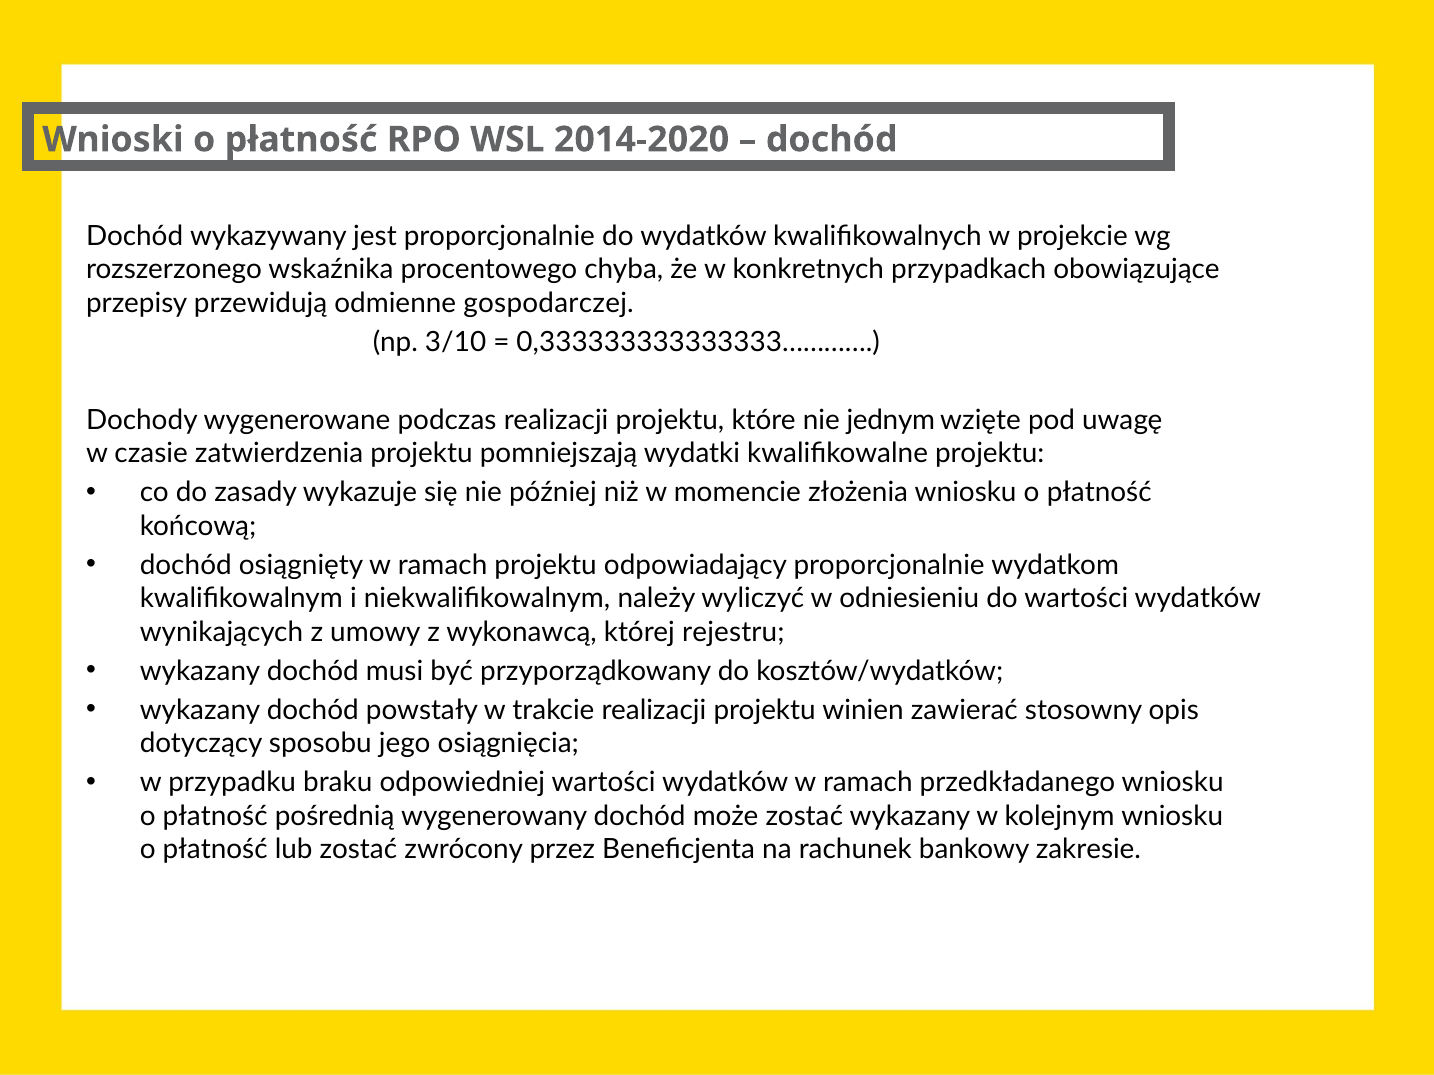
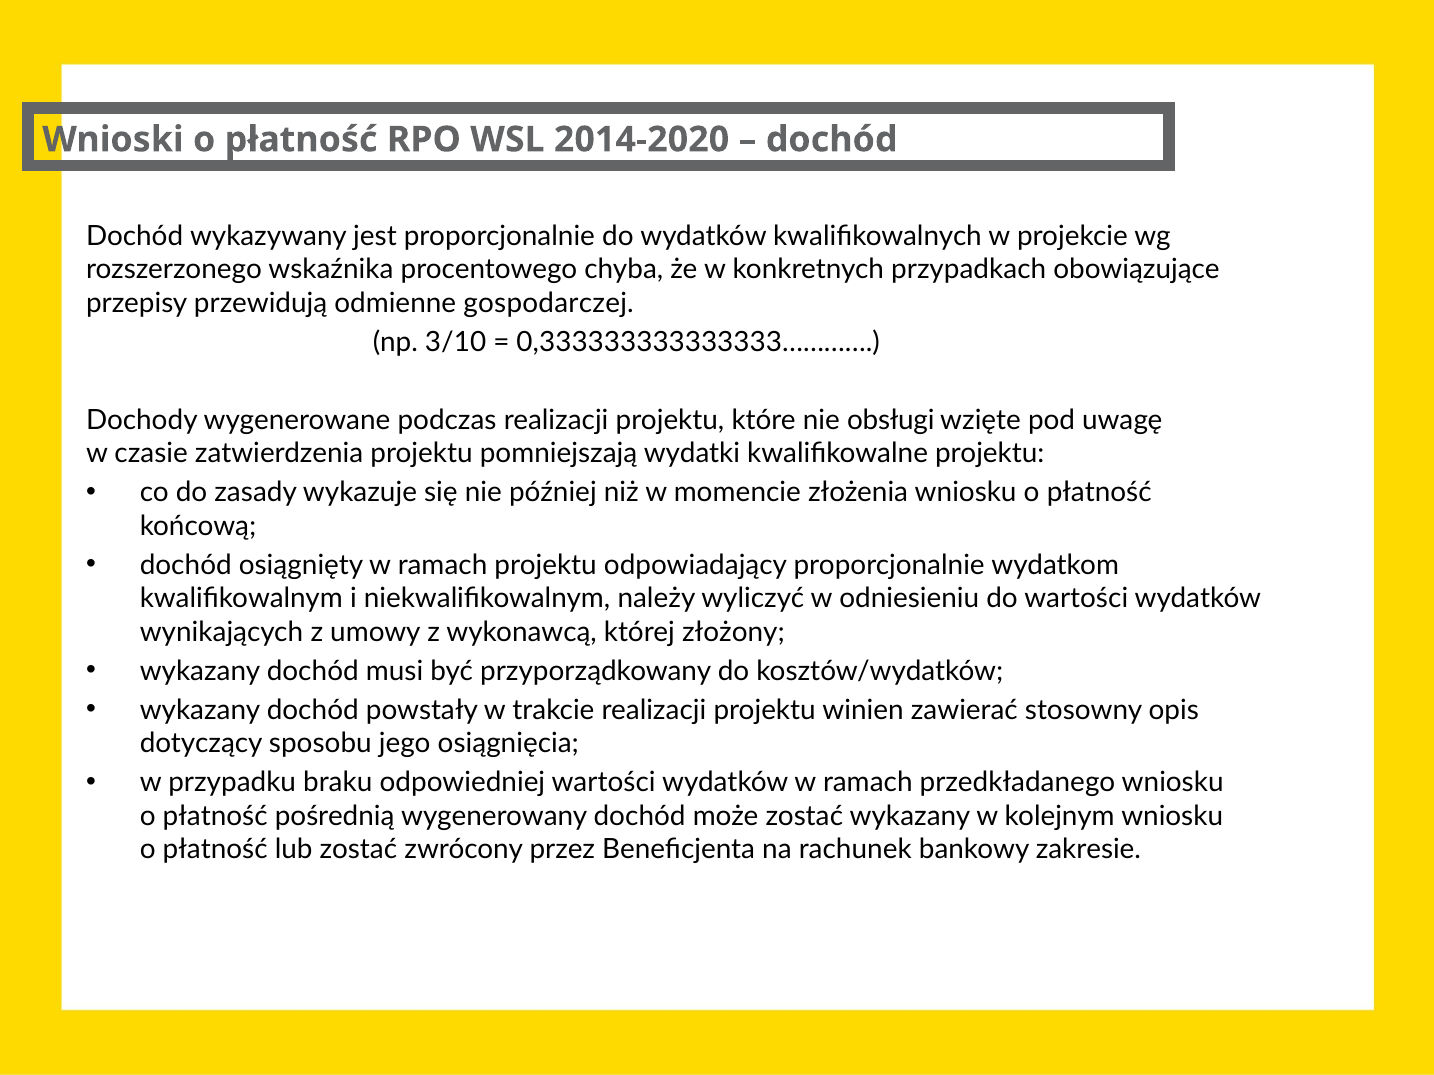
jednym: jednym -> obsługi (891, 420)
rejestru: rejestru -> złożony (733, 632)
